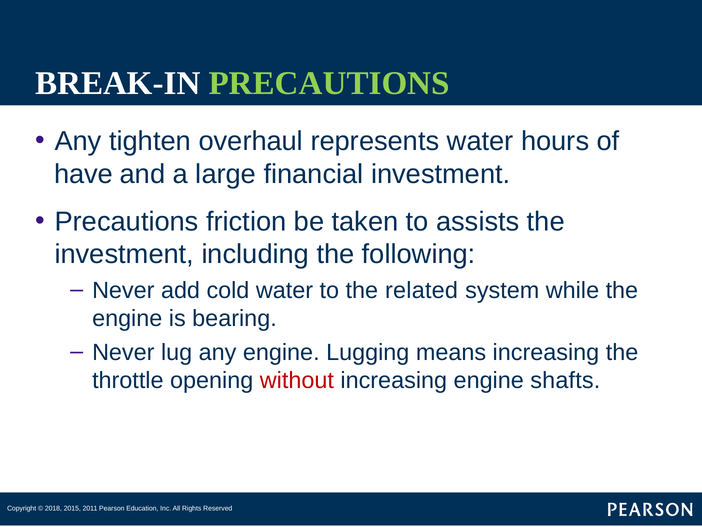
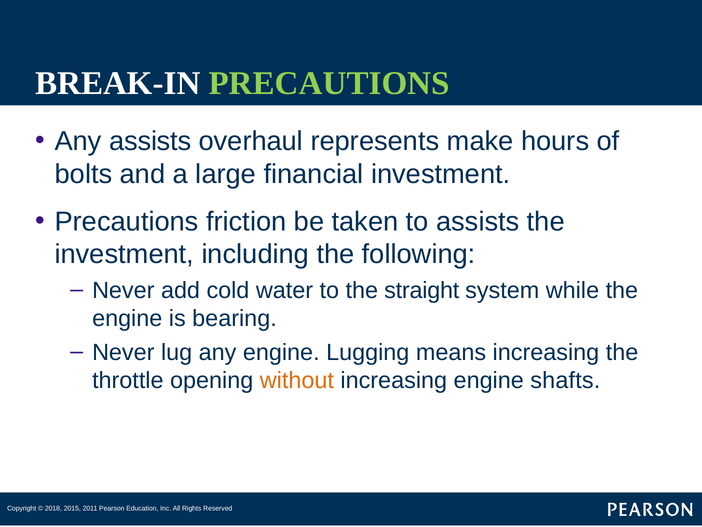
Any tighten: tighten -> assists (150, 141)
represents water: water -> make (480, 141)
have: have -> bolts (84, 174)
related: related -> straight (422, 290)
without colour: red -> orange (297, 380)
